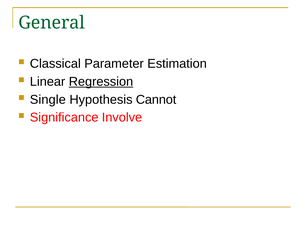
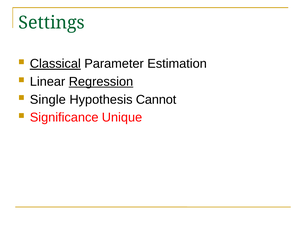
General: General -> Settings (52, 23)
Classical underline: none -> present (55, 64)
Involve: Involve -> Unique (122, 117)
